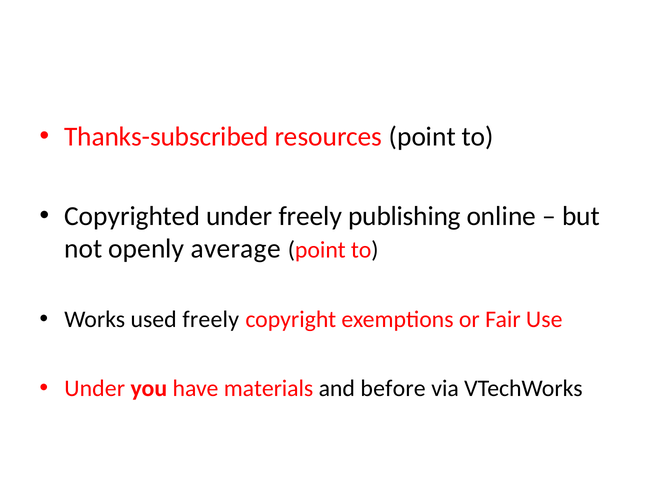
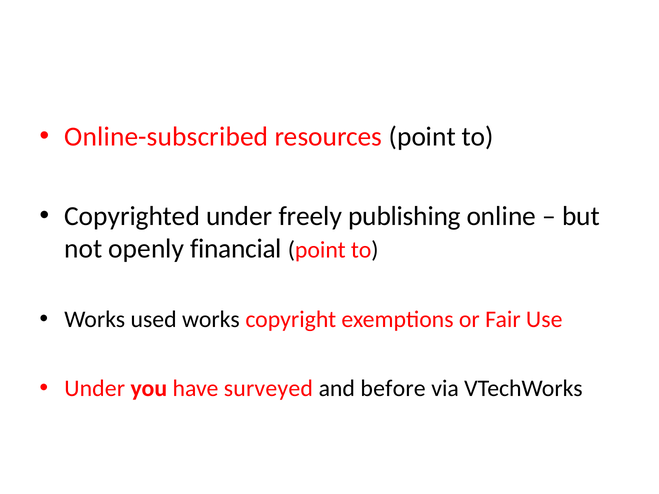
Thanks-subscribed: Thanks-subscribed -> Online-subscribed (166, 137)
average: average -> financial (236, 249)
used freely: freely -> works (211, 320)
materials: materials -> surveyed (268, 389)
